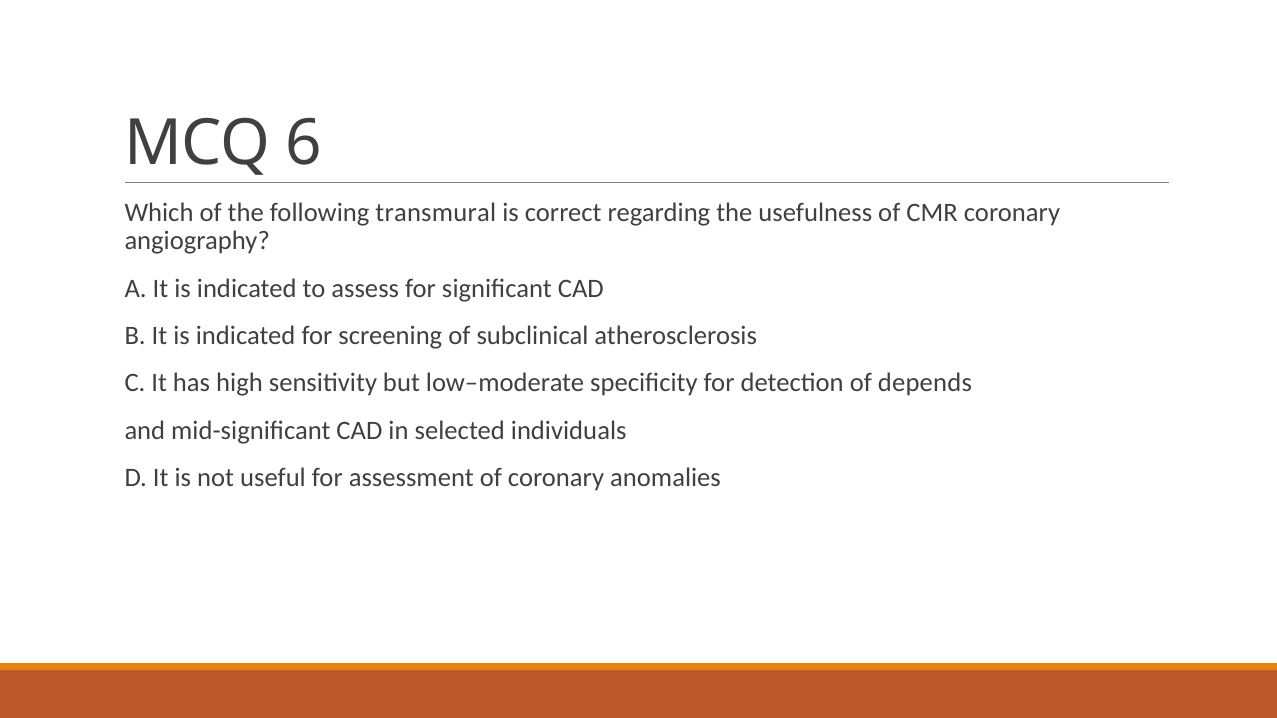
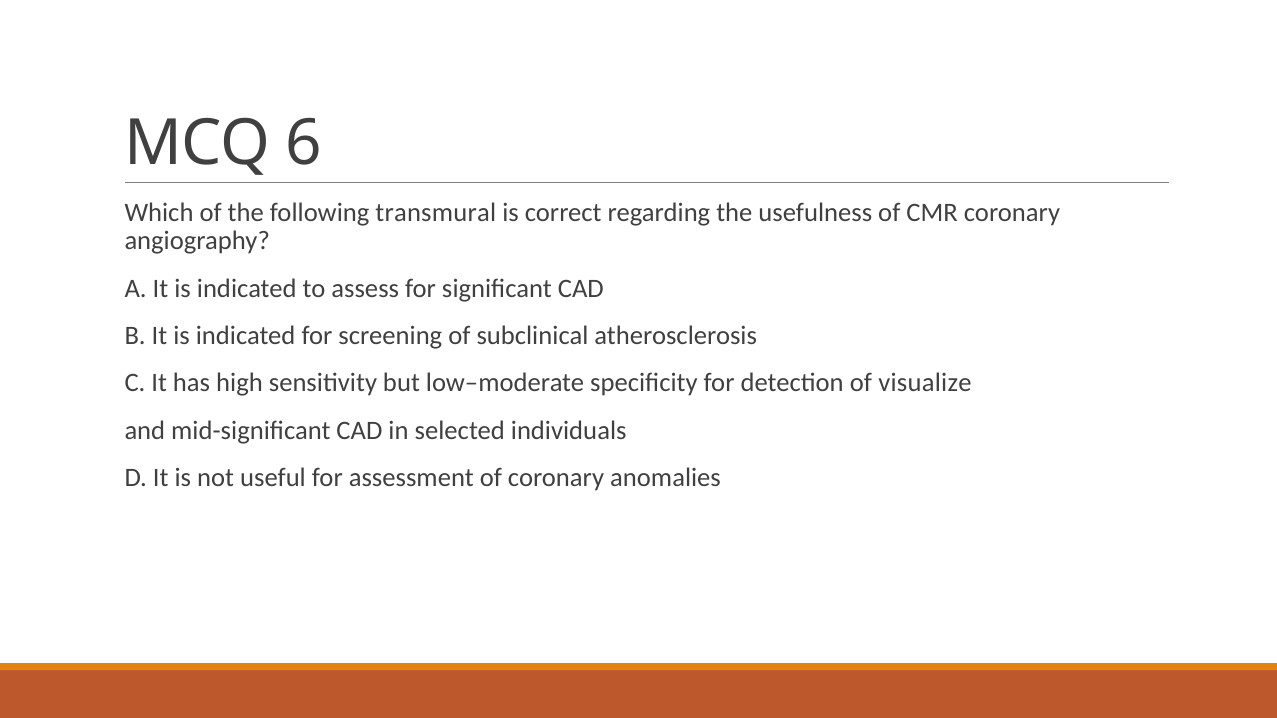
depends: depends -> visualize (925, 383)
